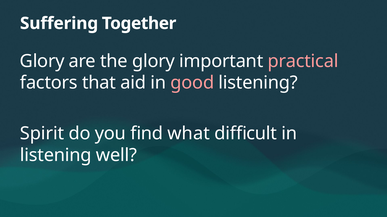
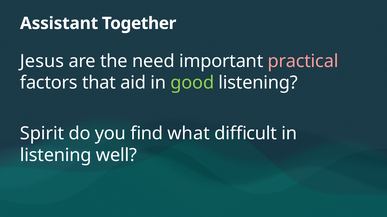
Suffering: Suffering -> Assistant (59, 23)
Glory: Glory -> Jesus (42, 61)
the glory: glory -> need (153, 61)
good colour: pink -> light green (192, 83)
